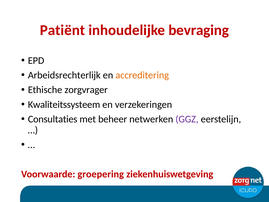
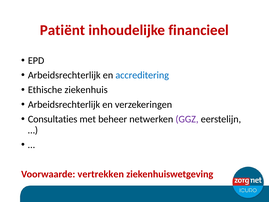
bevraging: bevraging -> financieel (199, 30)
accreditering colour: orange -> blue (142, 75)
zorgvrager: zorgvrager -> ziekenhuis (86, 90)
Kwaliteitssysteem: Kwaliteitssysteem -> Arbeidsrechterlijk (64, 104)
groepering: groepering -> vertrekken (101, 174)
